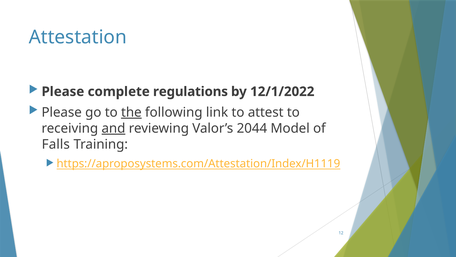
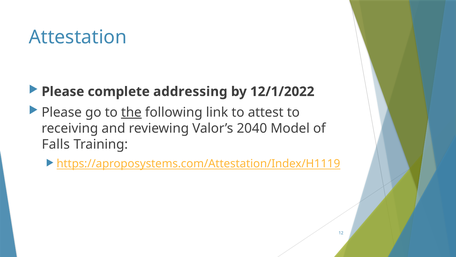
regulations: regulations -> addressing (190, 91)
and underline: present -> none (113, 128)
2044: 2044 -> 2040 (252, 128)
